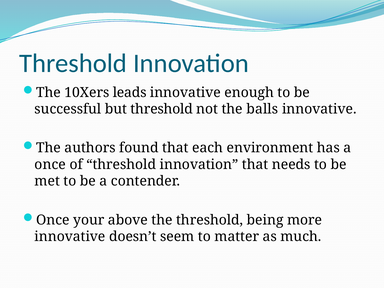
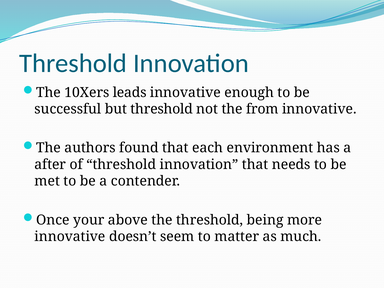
balls: balls -> from (262, 109)
once: once -> after (50, 165)
